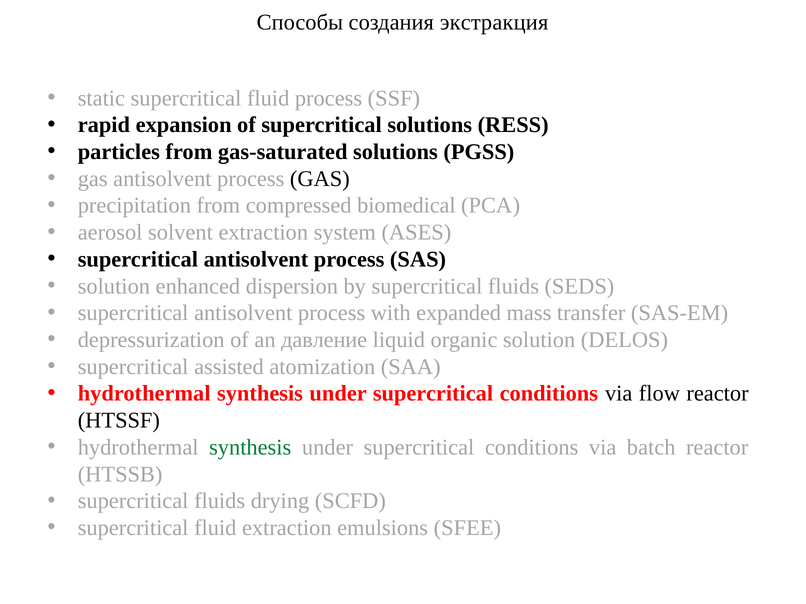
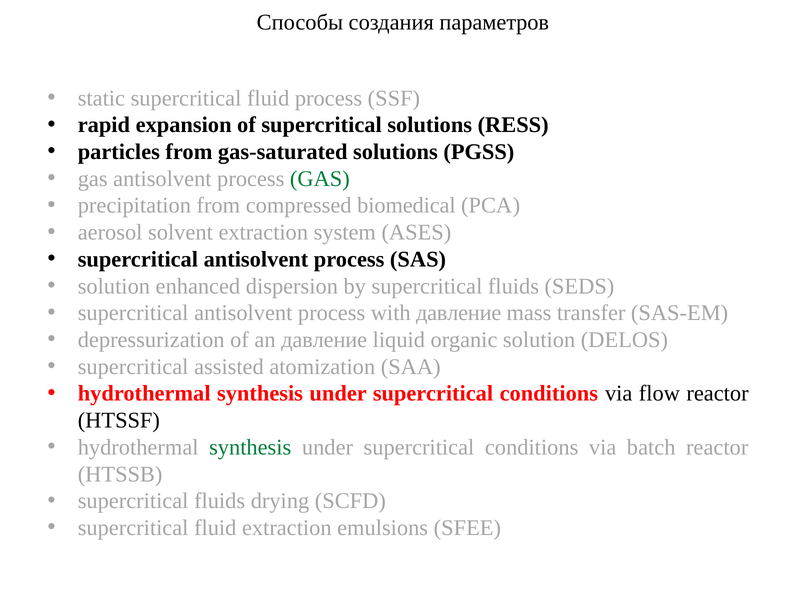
экстракция: экстракция -> параметров (494, 22)
GAS colour: black -> green (320, 179)
with expanded: expanded -> давление (459, 313)
